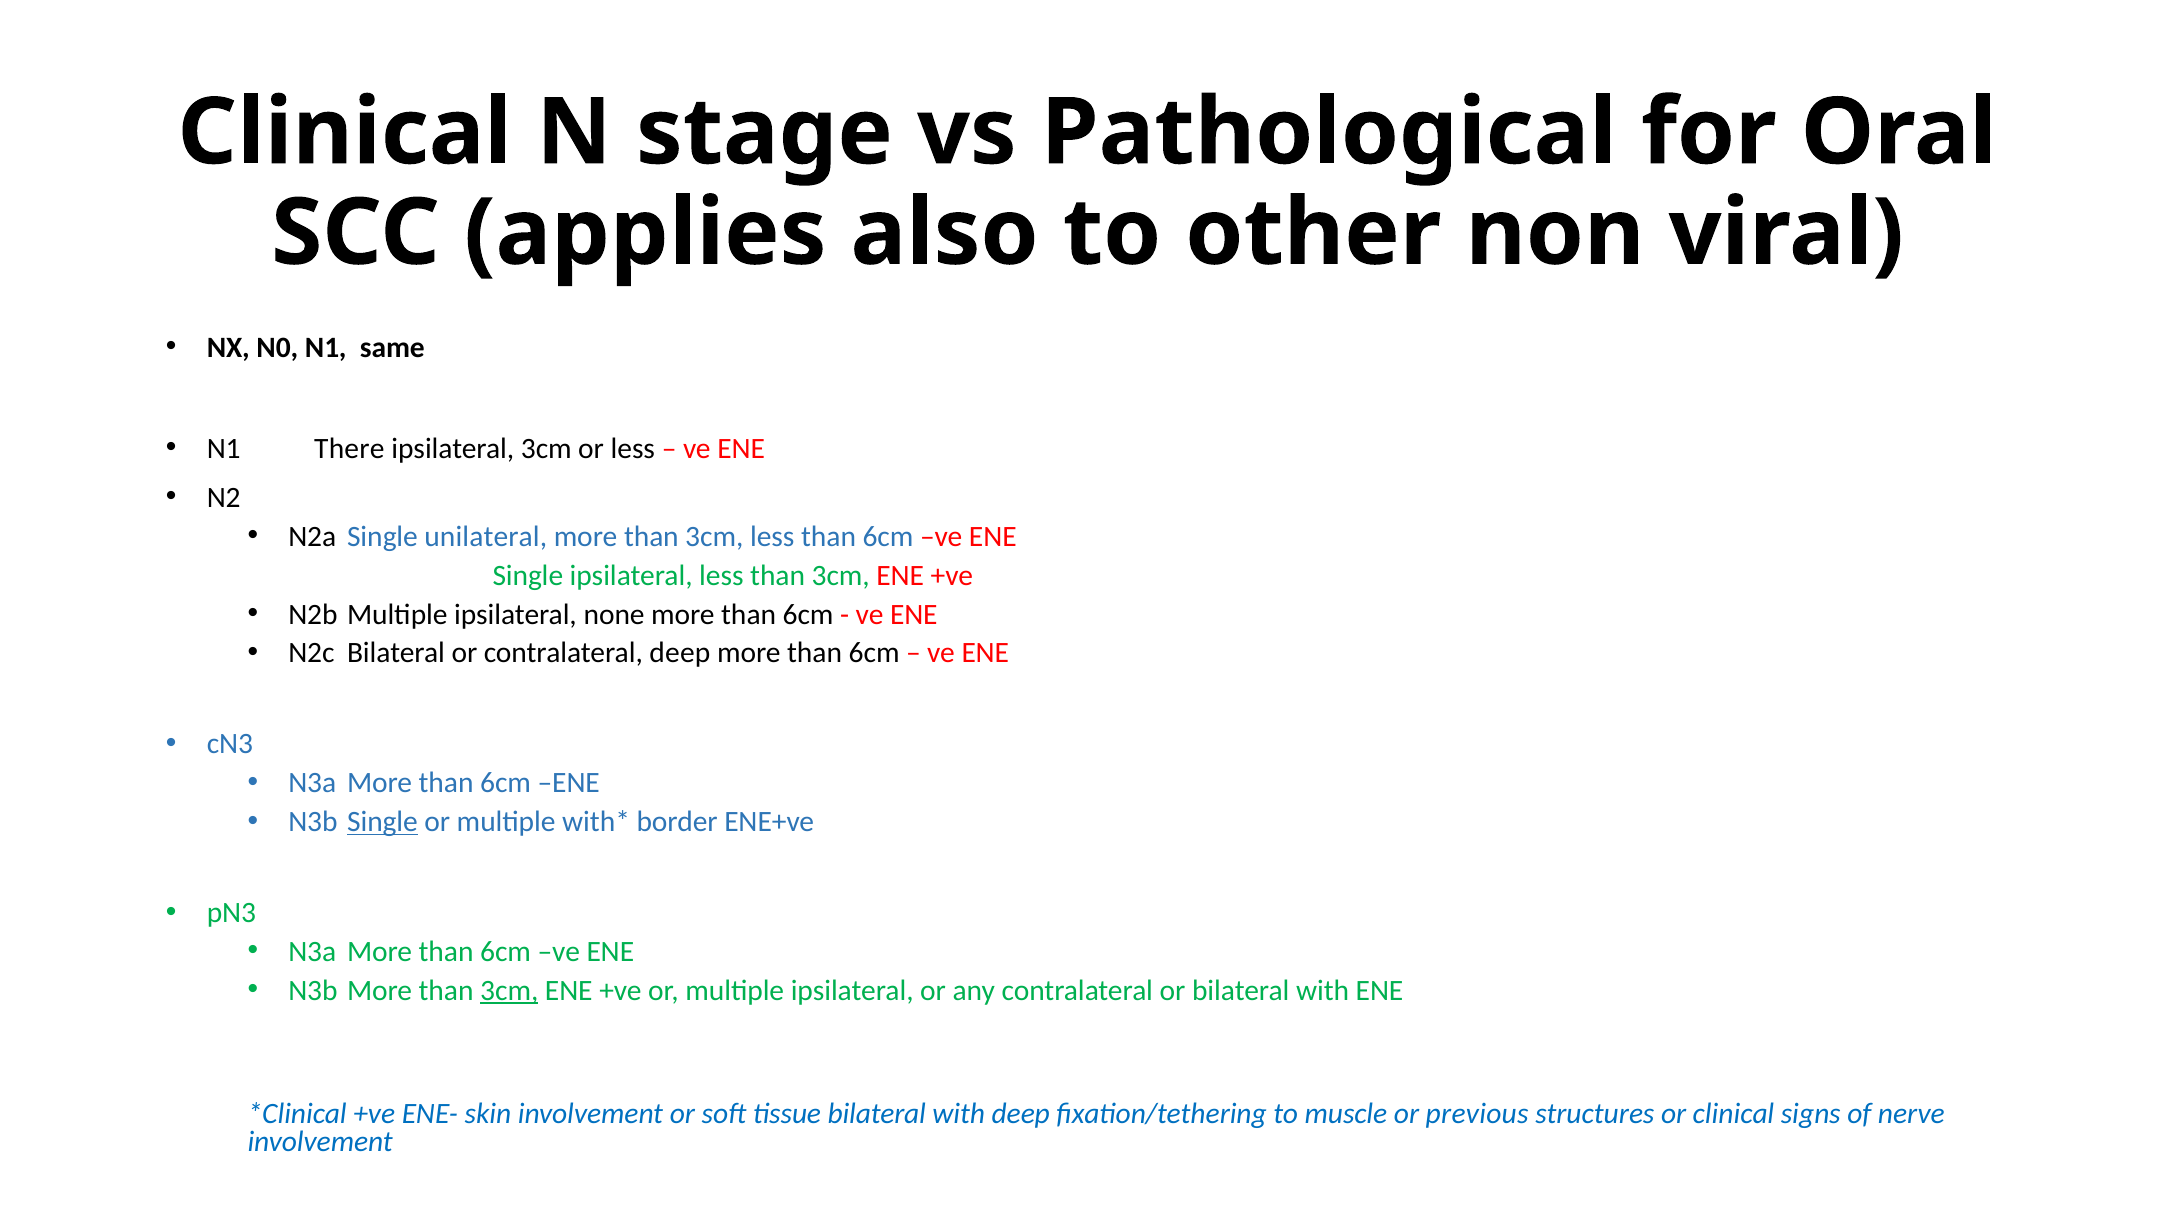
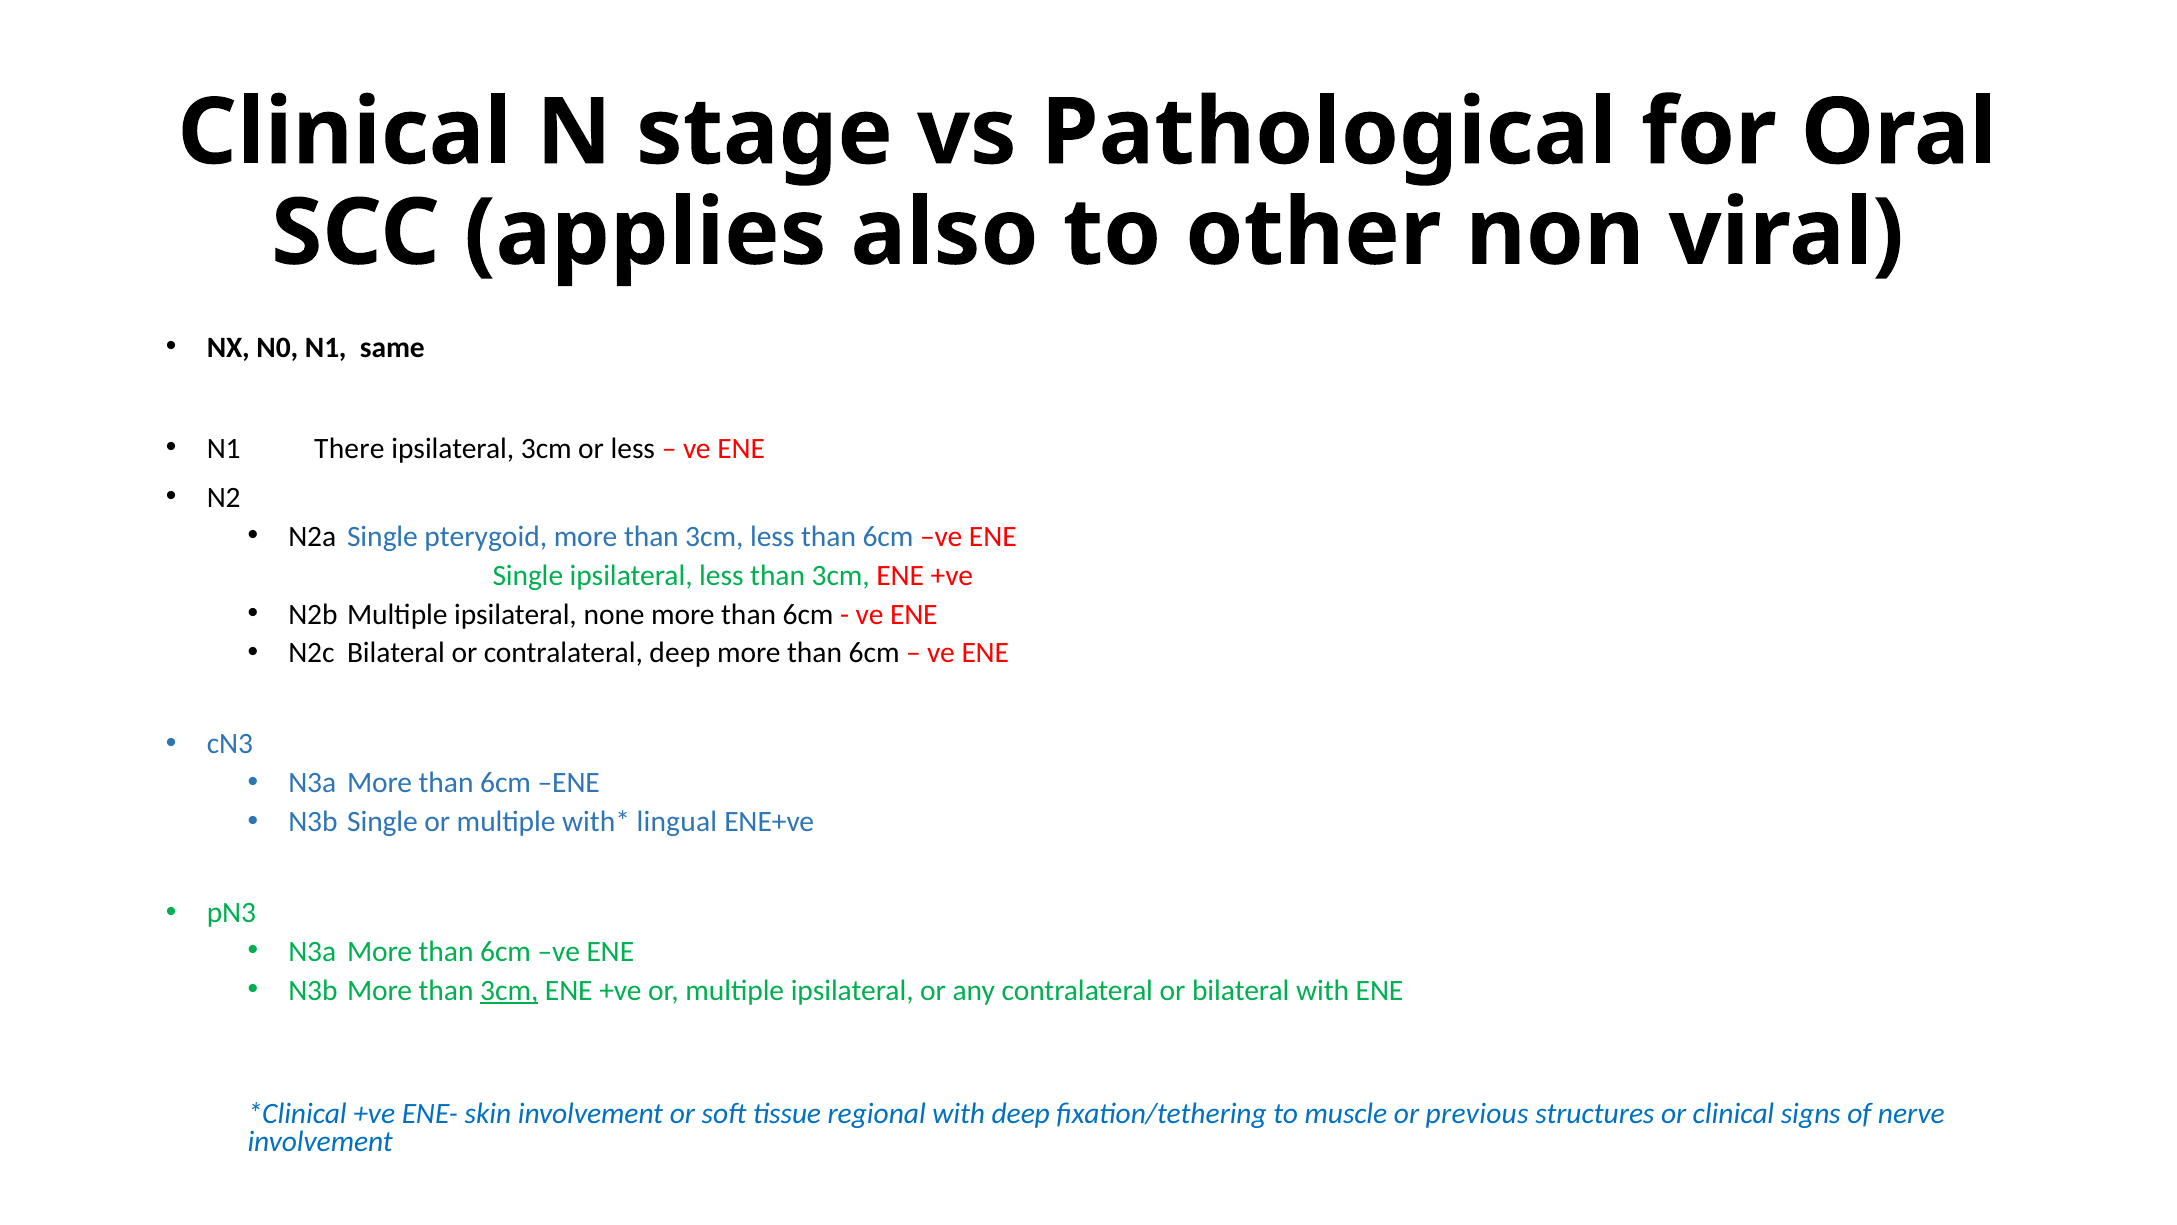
unilateral: unilateral -> pterygoid (486, 536)
Single underline: present -> none (382, 822)
border: border -> lingual (677, 822)
tissue bilateral: bilateral -> regional (877, 1113)
